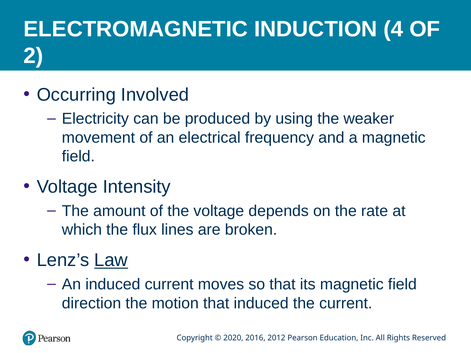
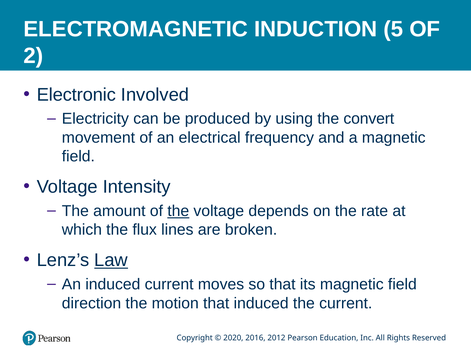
4: 4 -> 5 (393, 29)
Occurring: Occurring -> Electronic (76, 95)
weaker: weaker -> convert (369, 119)
the underline: none -> present (178, 211)
